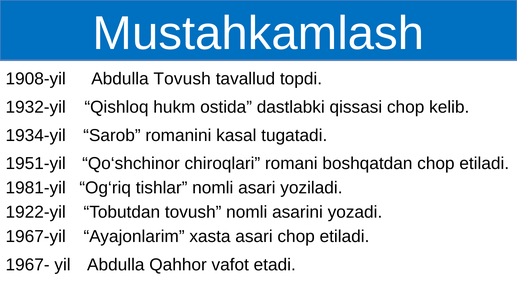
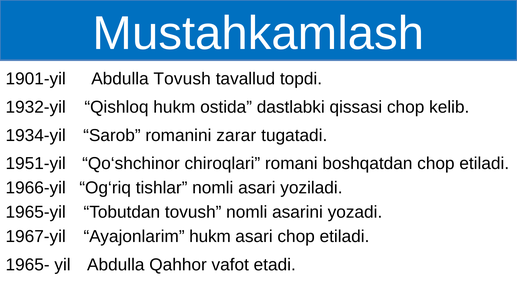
1908-yil: 1908-yil -> 1901-yil (36, 79)
kasal: kasal -> zarar (236, 135)
1981-yil: 1981-yil -> 1966-yil (36, 188)
1922-yil: 1922-yil -> 1965-yil (36, 212)
Ayajonlarim xasta: xasta -> hukm (210, 236)
1967-: 1967- -> 1965- (28, 264)
